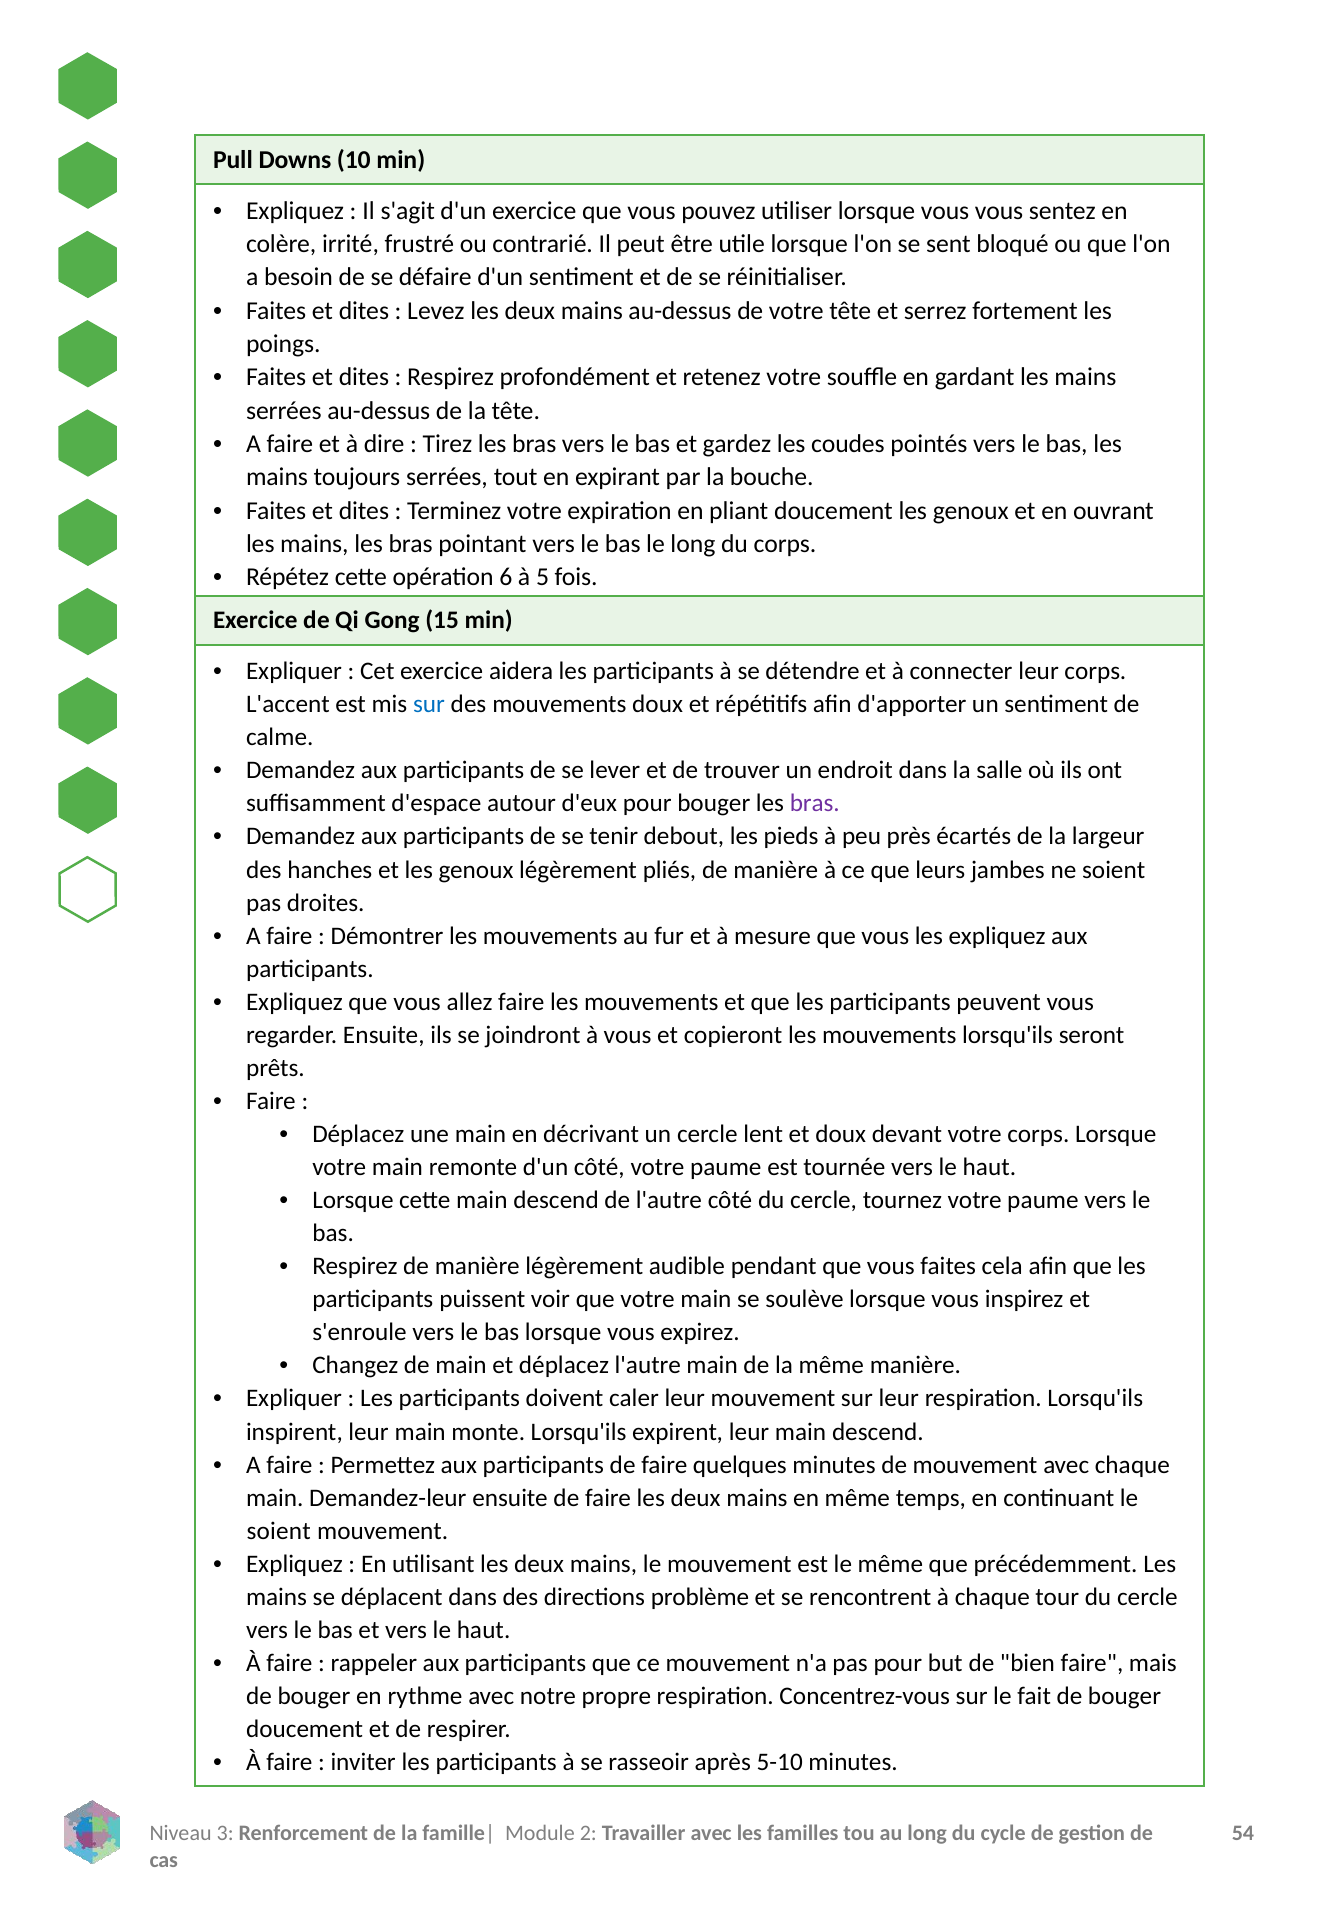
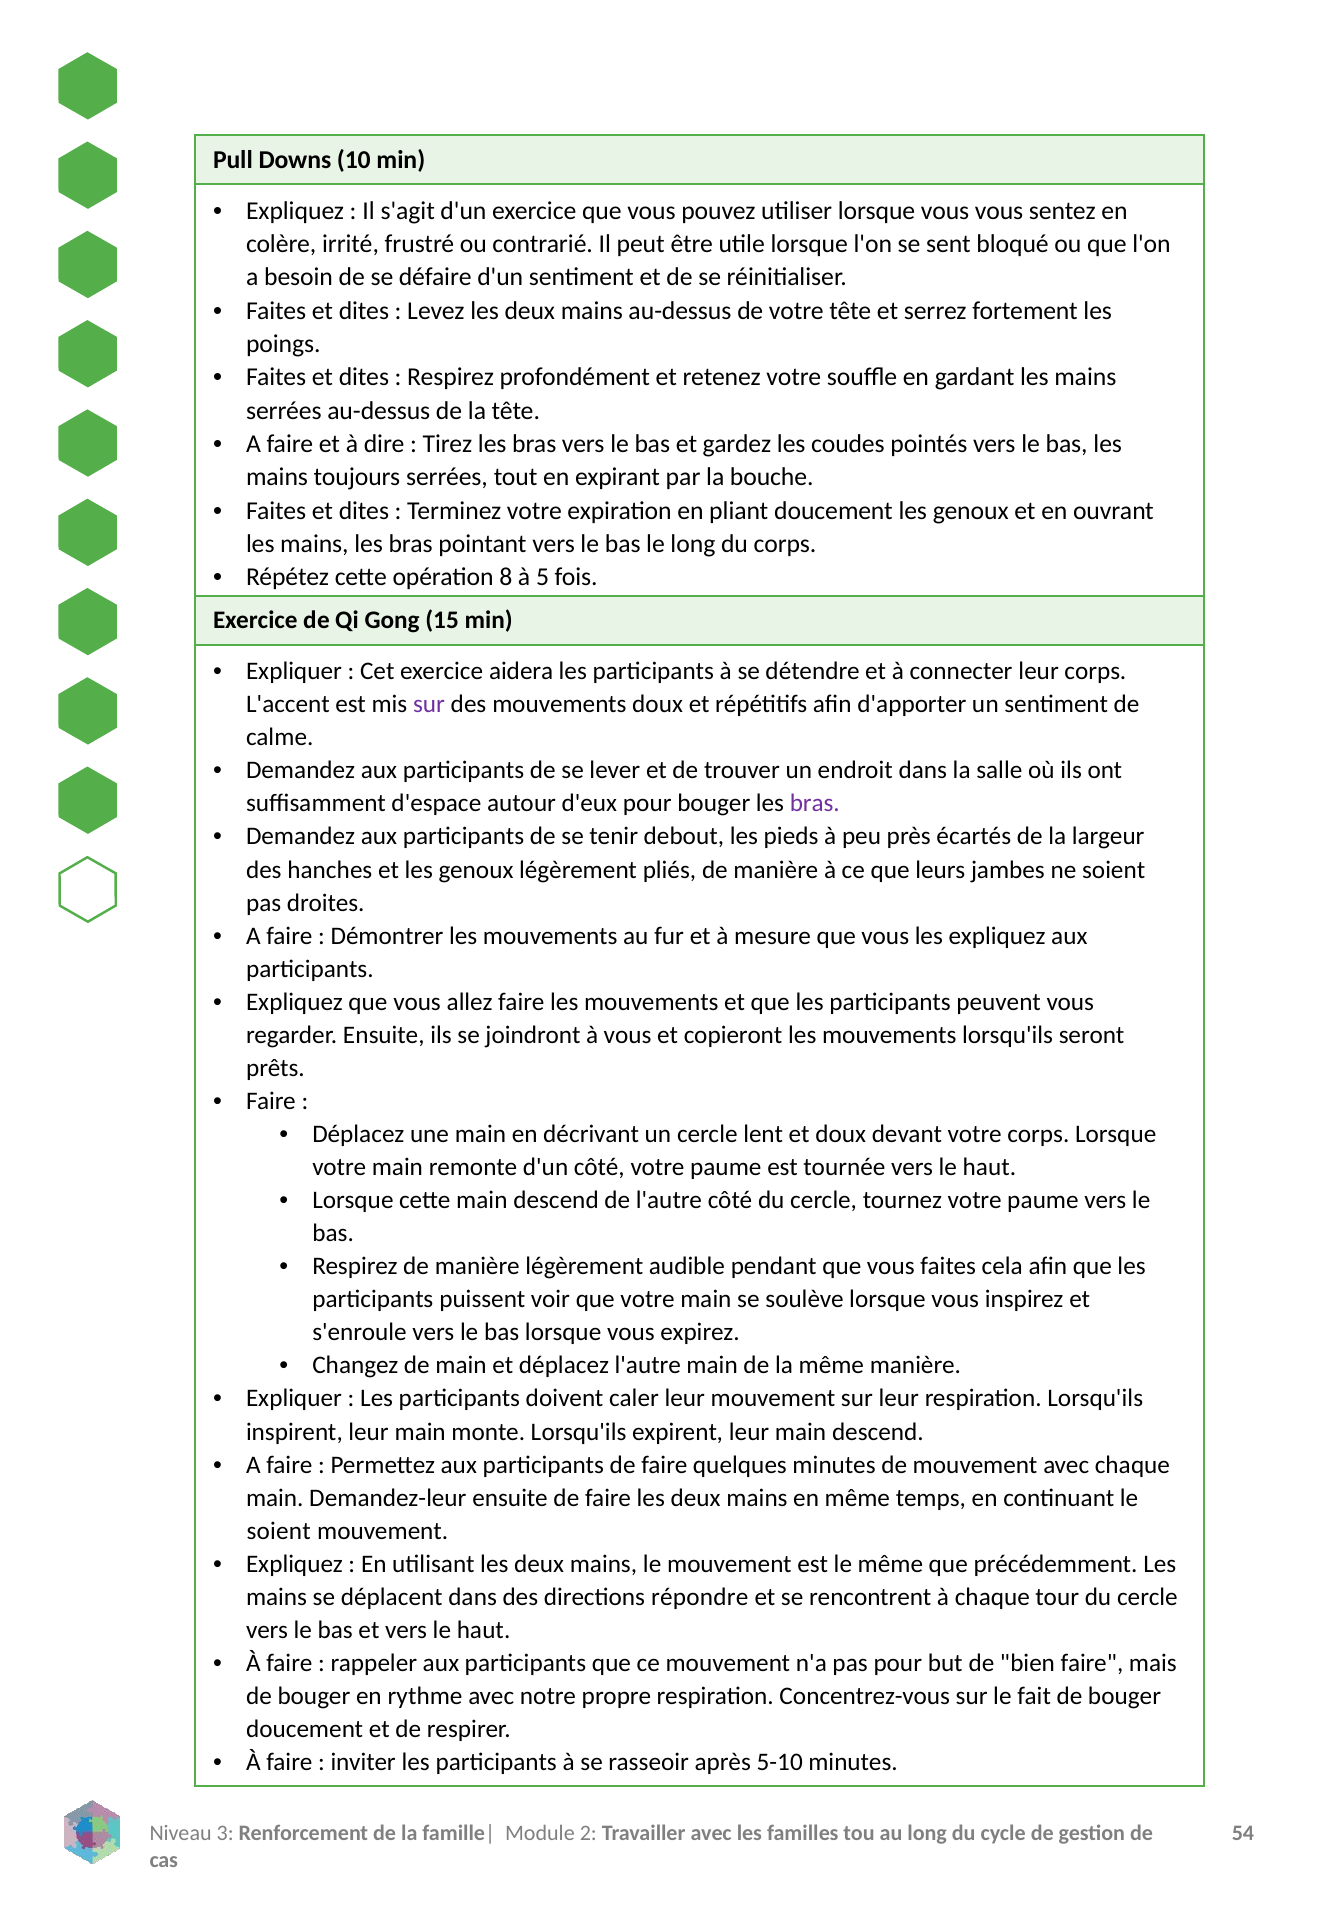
6: 6 -> 8 (506, 577)
sur colour: blue -> purple (429, 704)
problème: problème -> répondre (700, 1597)
